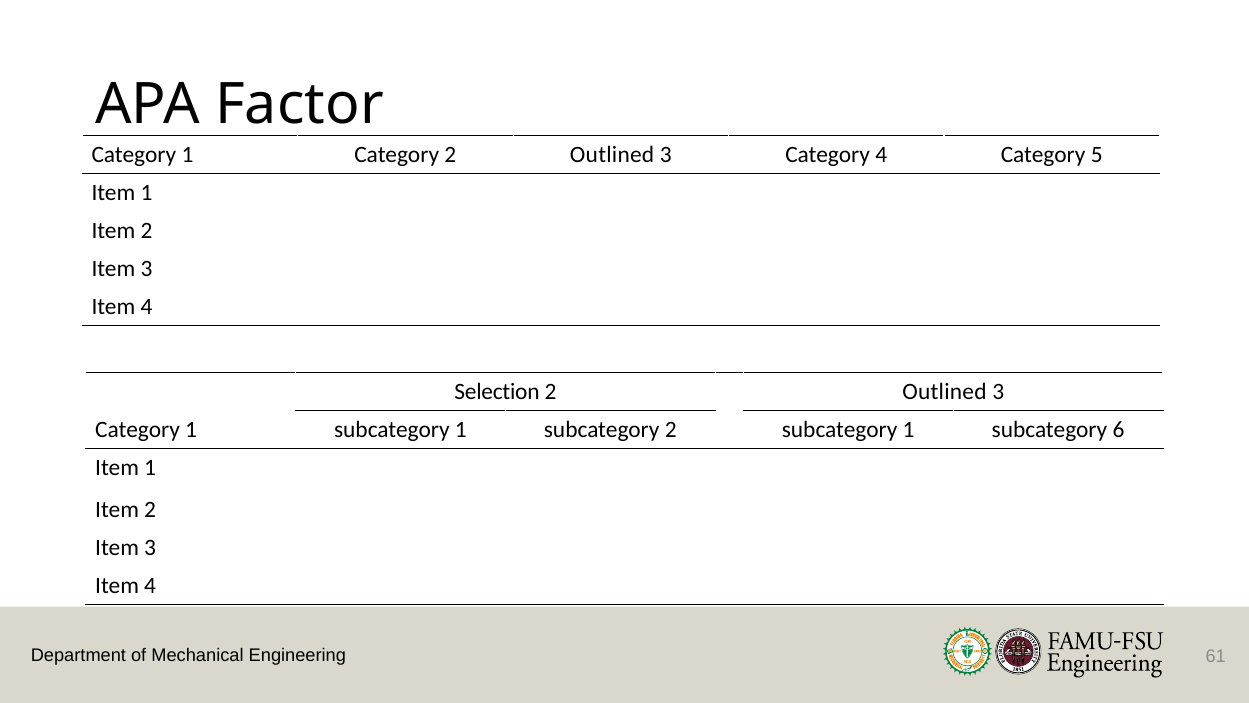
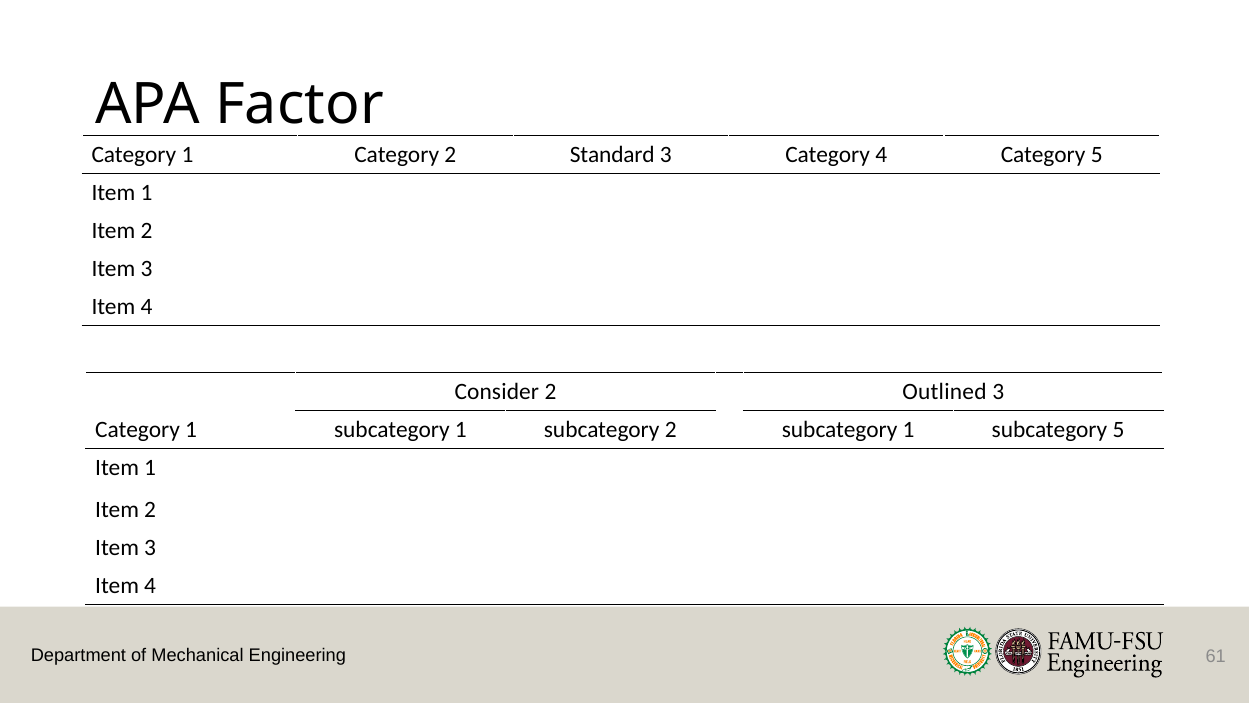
Category 2 Outlined: Outlined -> Standard (612, 155)
Selection: Selection -> Consider (497, 391)
subcategory 6: 6 -> 5 (1118, 429)
